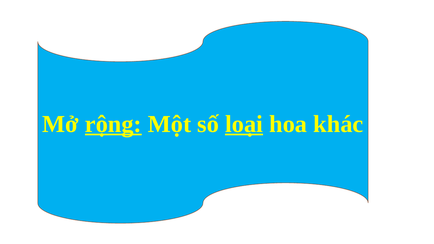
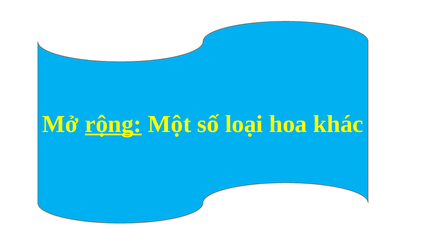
loại underline: present -> none (244, 124)
